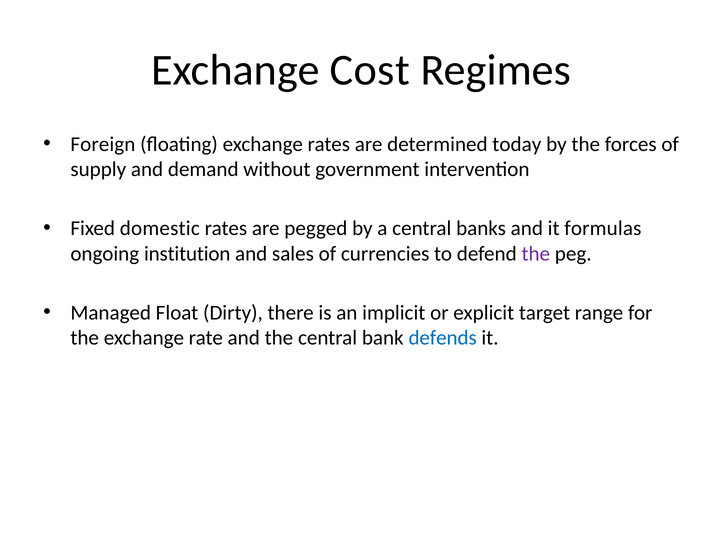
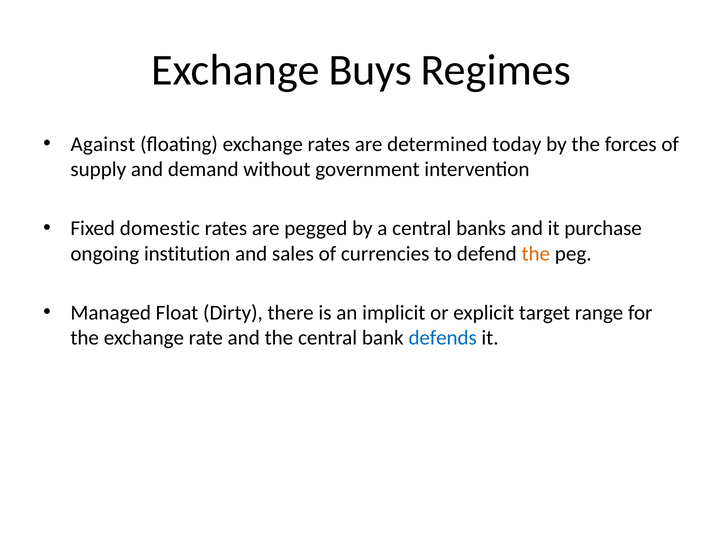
Cost: Cost -> Buys (370, 70)
Foreign: Foreign -> Against (103, 144)
formulas: formulas -> purchase (603, 228)
the colour: purple -> orange (536, 254)
